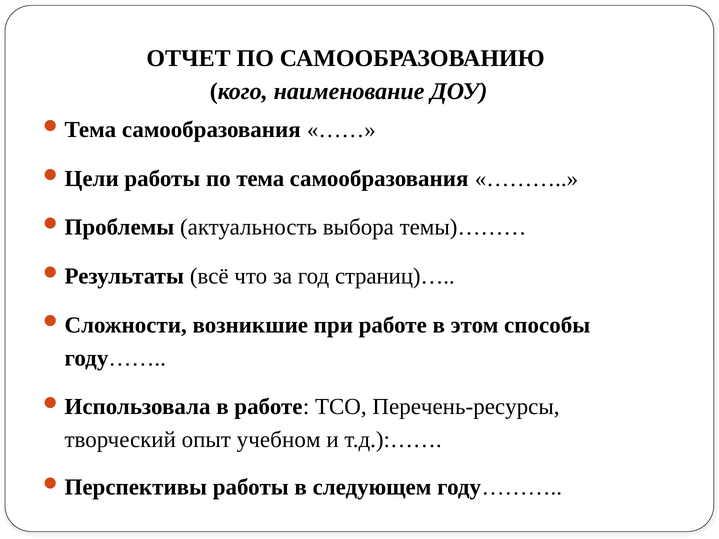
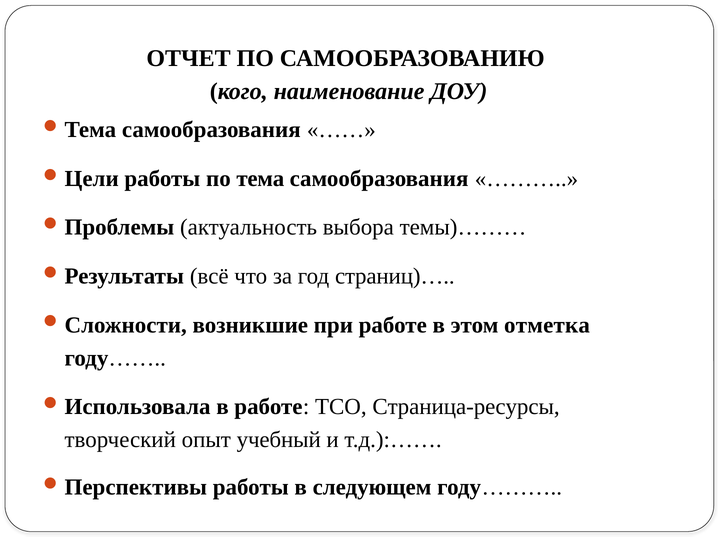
способы: способы -> отметка (547, 325)
Перечень-ресурсы: Перечень-ресурсы -> Страница-ресурсы (466, 407)
учебном: учебном -> учебный (279, 440)
